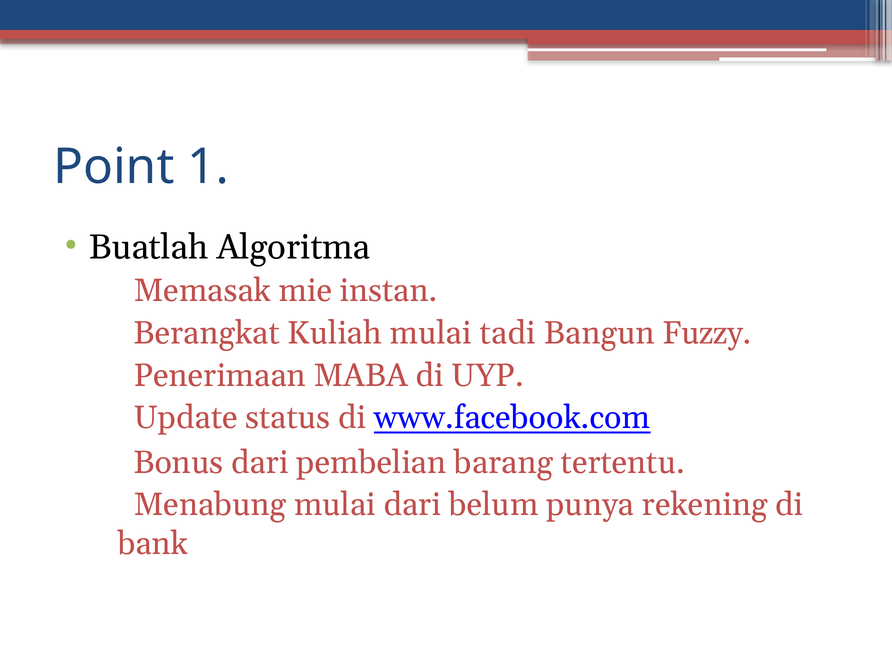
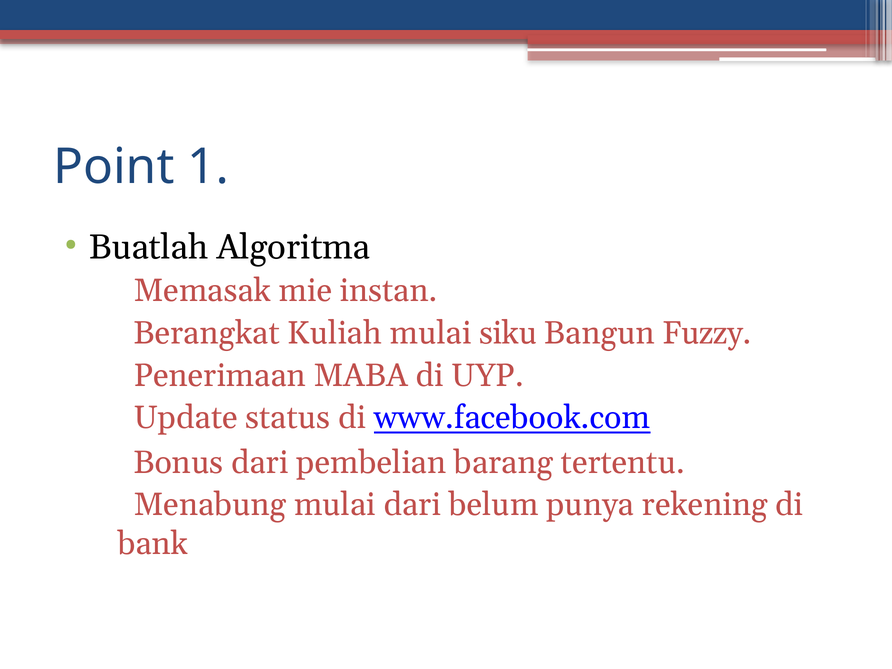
tadi: tadi -> siku (508, 333)
